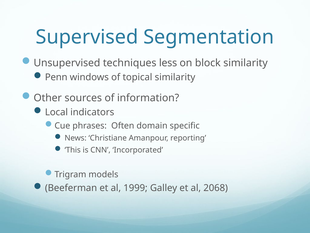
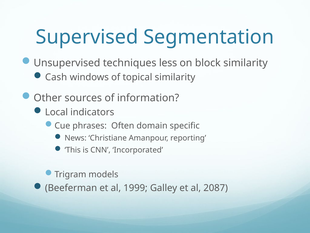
Penn: Penn -> Cash (56, 77)
2068: 2068 -> 2087 (216, 188)
